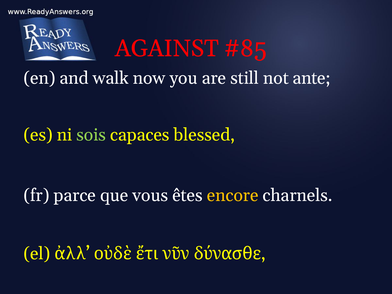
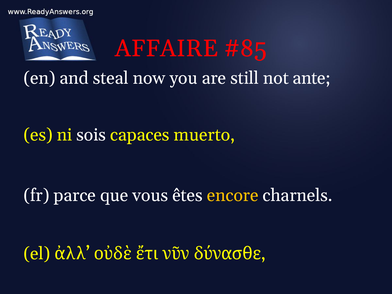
AGAINST: AGAINST -> AFFAIRE (167, 48)
walk: walk -> steal (111, 78)
sois colour: light green -> white (91, 135)
blessed: blessed -> muerto (204, 135)
